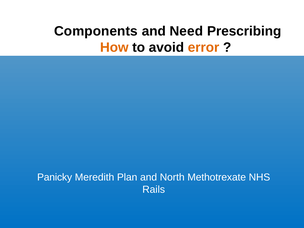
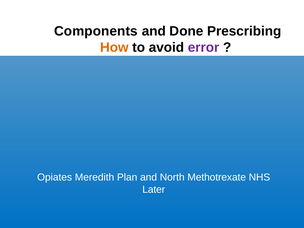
Need: Need -> Done (186, 31)
error colour: orange -> purple (204, 47)
Panicky: Panicky -> Opiates (55, 177)
Rails: Rails -> Later (154, 190)
